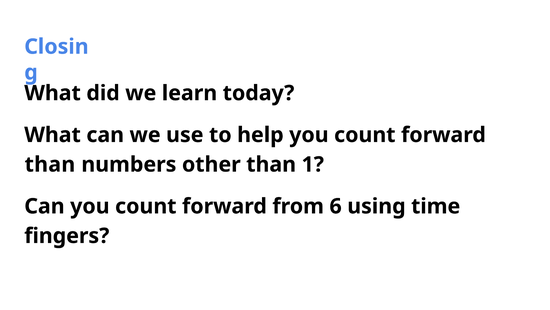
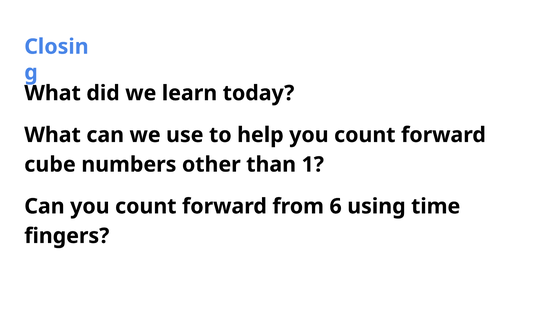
than: than -> cube (50, 164)
